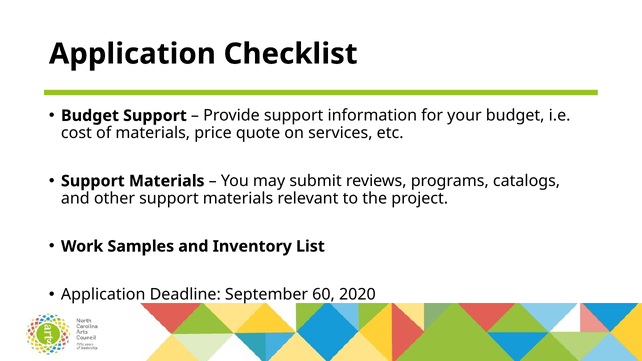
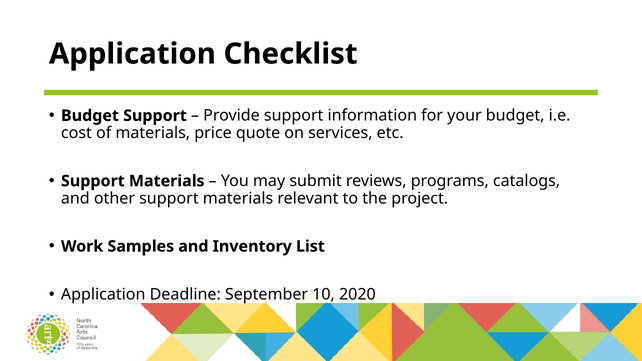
60: 60 -> 10 (324, 294)
